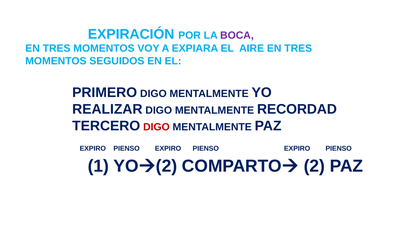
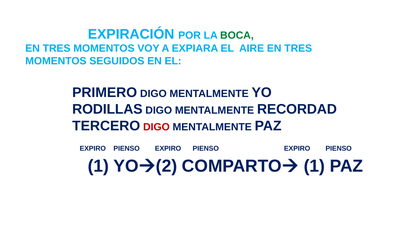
BOCA colour: purple -> green (237, 35)
REALIZAR: REALIZAR -> RODILLAS (107, 109)
2: 2 -> 1 (314, 166)
